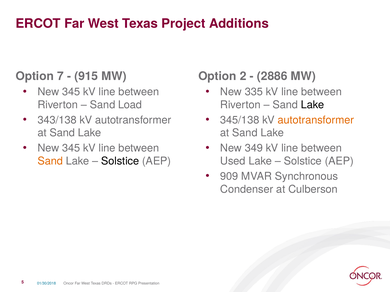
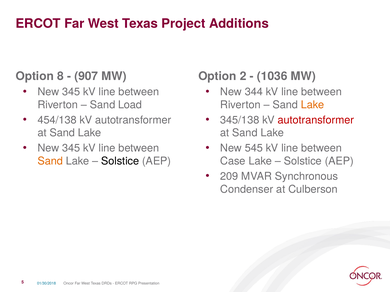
7: 7 -> 8 (60, 76)
915: 915 -> 907 (86, 76)
2886: 2886 -> 1036 (272, 76)
335: 335 -> 344 (254, 92)
Lake colour: black -> orange (313, 105)
343/138: 343/138 -> 454/138 (57, 120)
autotransformer colour: orange -> red (316, 120)
349: 349 -> 545 (254, 148)
Used: Used -> Case (233, 161)
909: 909 -> 209 (229, 176)
